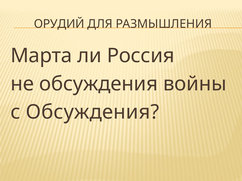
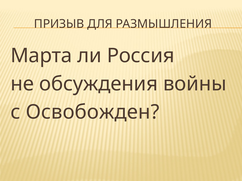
ОРУДИЙ: ОРУДИЙ -> ПРИЗЫВ (59, 24)
с Обсуждения: Обсуждения -> Освобожден (93, 112)
